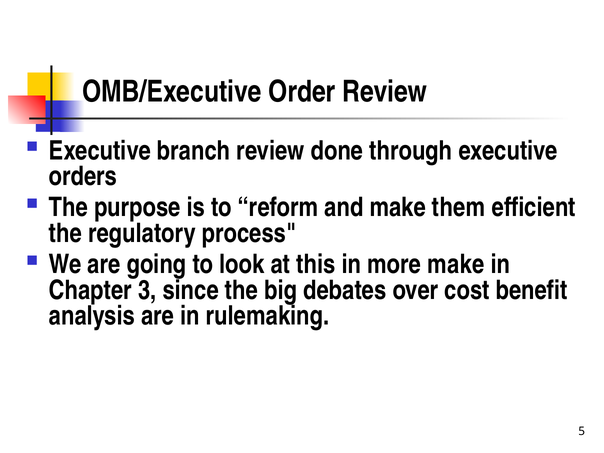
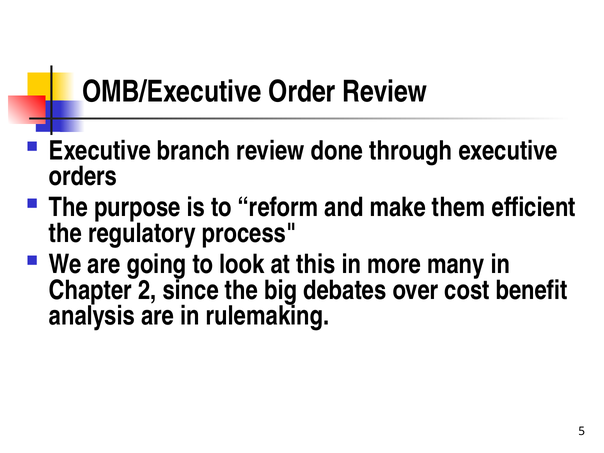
more make: make -> many (456, 265)
3: 3 -> 2 (147, 290)
